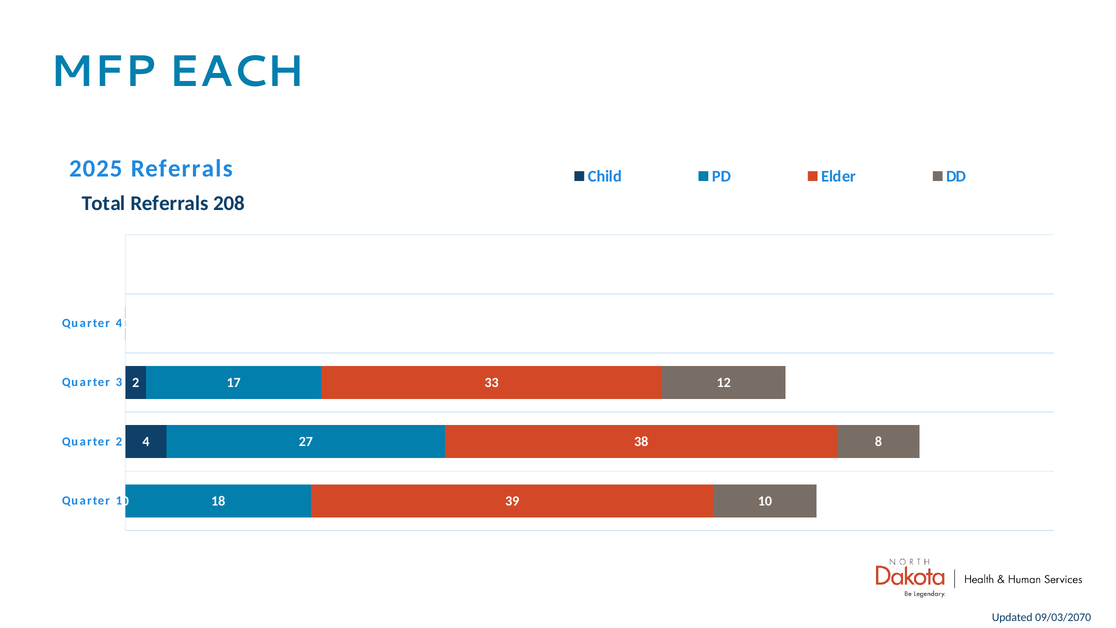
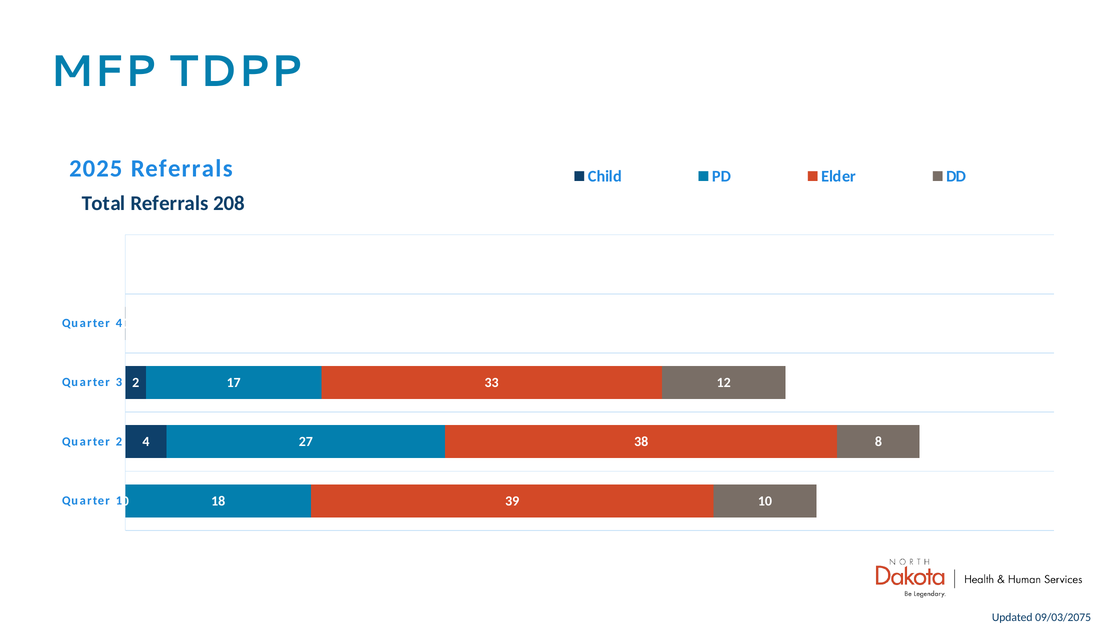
EACH: EACH -> TDPP (236, 71)
09/03/2070: 09/03/2070 -> 09/03/2075 (1063, 617)
